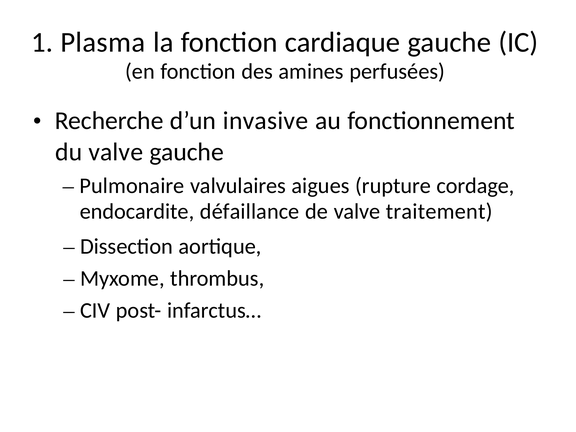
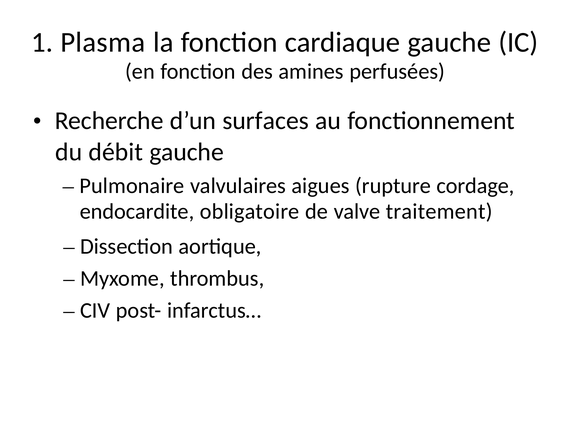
invasive: invasive -> surfaces (266, 121)
du valve: valve -> débit (116, 152)
défaillance: défaillance -> obligatoire (250, 211)
